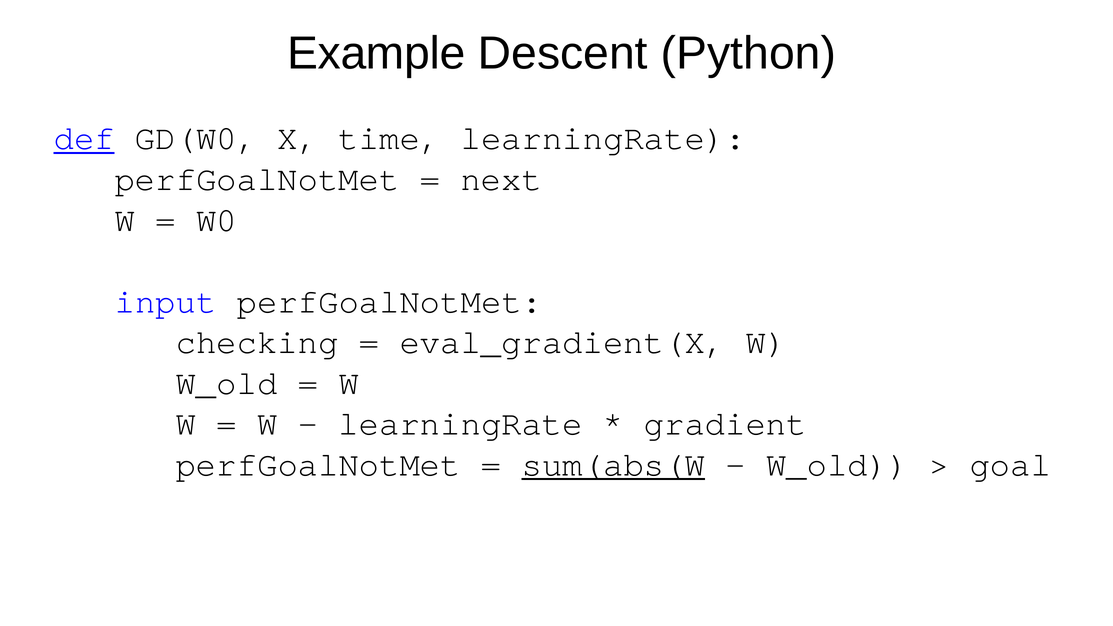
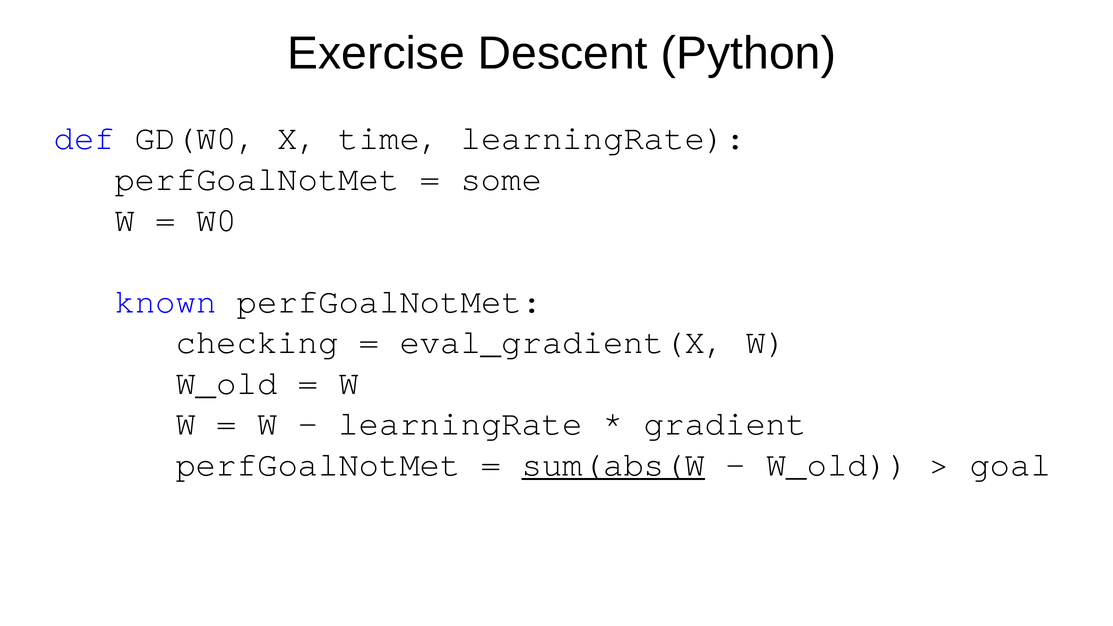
Example: Example -> Exercise (376, 53)
def underline: present -> none (84, 138)
next: next -> some (501, 179)
input: input -> known (166, 301)
